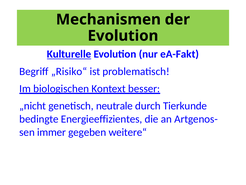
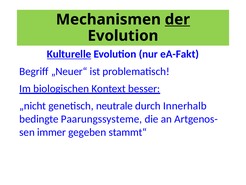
der underline: none -> present (177, 19)
„Risiko“: „Risiko“ -> „Neuer“ (69, 71)
Tierkunde: Tierkunde -> Innerhalb (185, 106)
Energieeffizientes: Energieeffizientes -> Paarungssysteme (102, 119)
weitere“: weitere“ -> stammt“ (128, 132)
